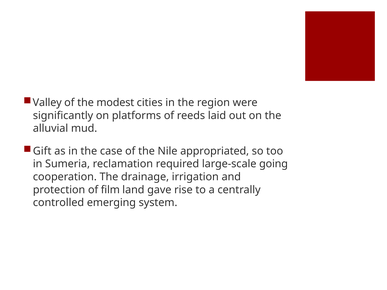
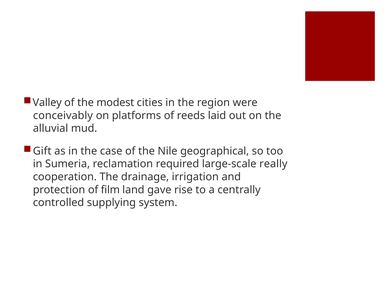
significantly: significantly -> conceivably (63, 116)
appropriated: appropriated -> geographical (215, 151)
going: going -> really (273, 164)
emerging: emerging -> supplying (111, 203)
